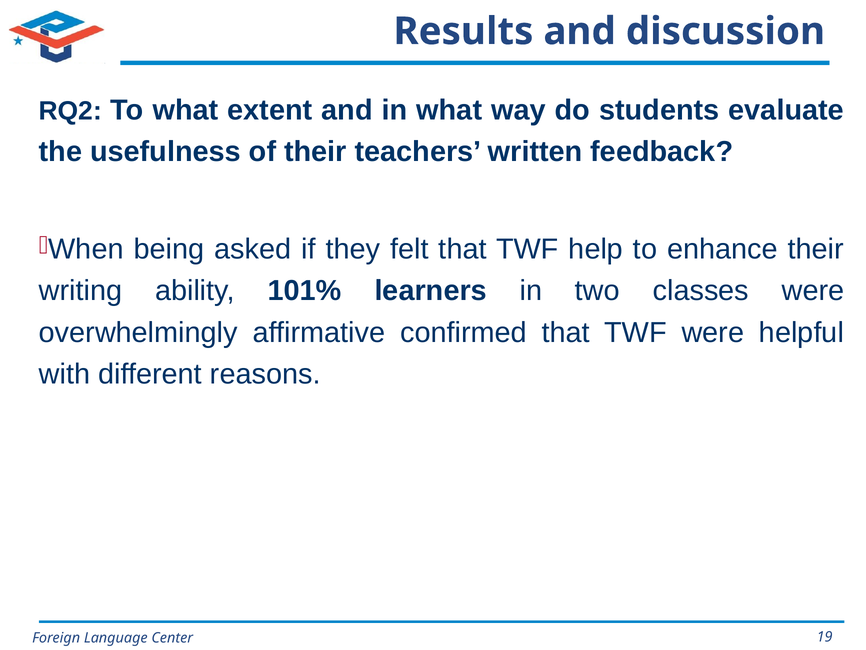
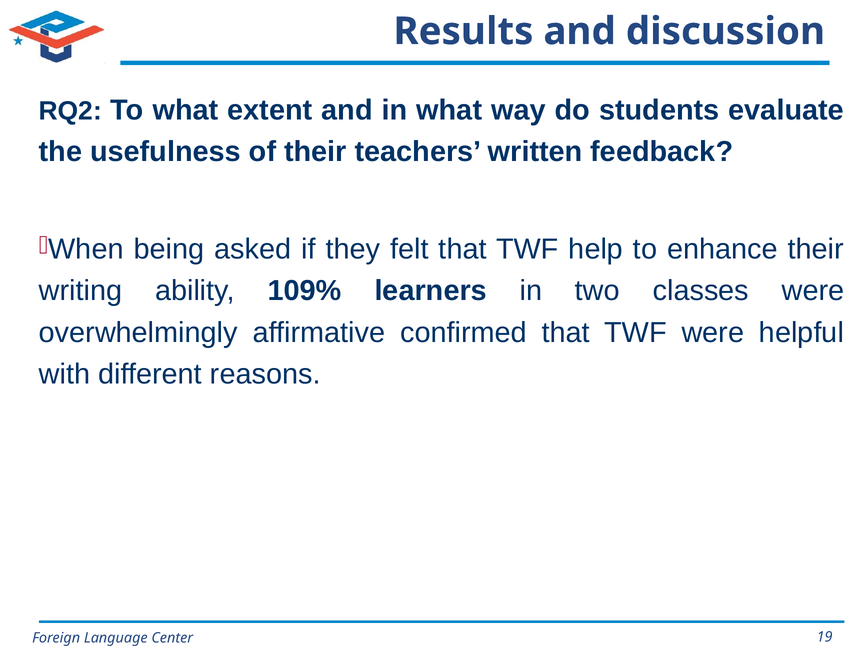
101%: 101% -> 109% (305, 291)
